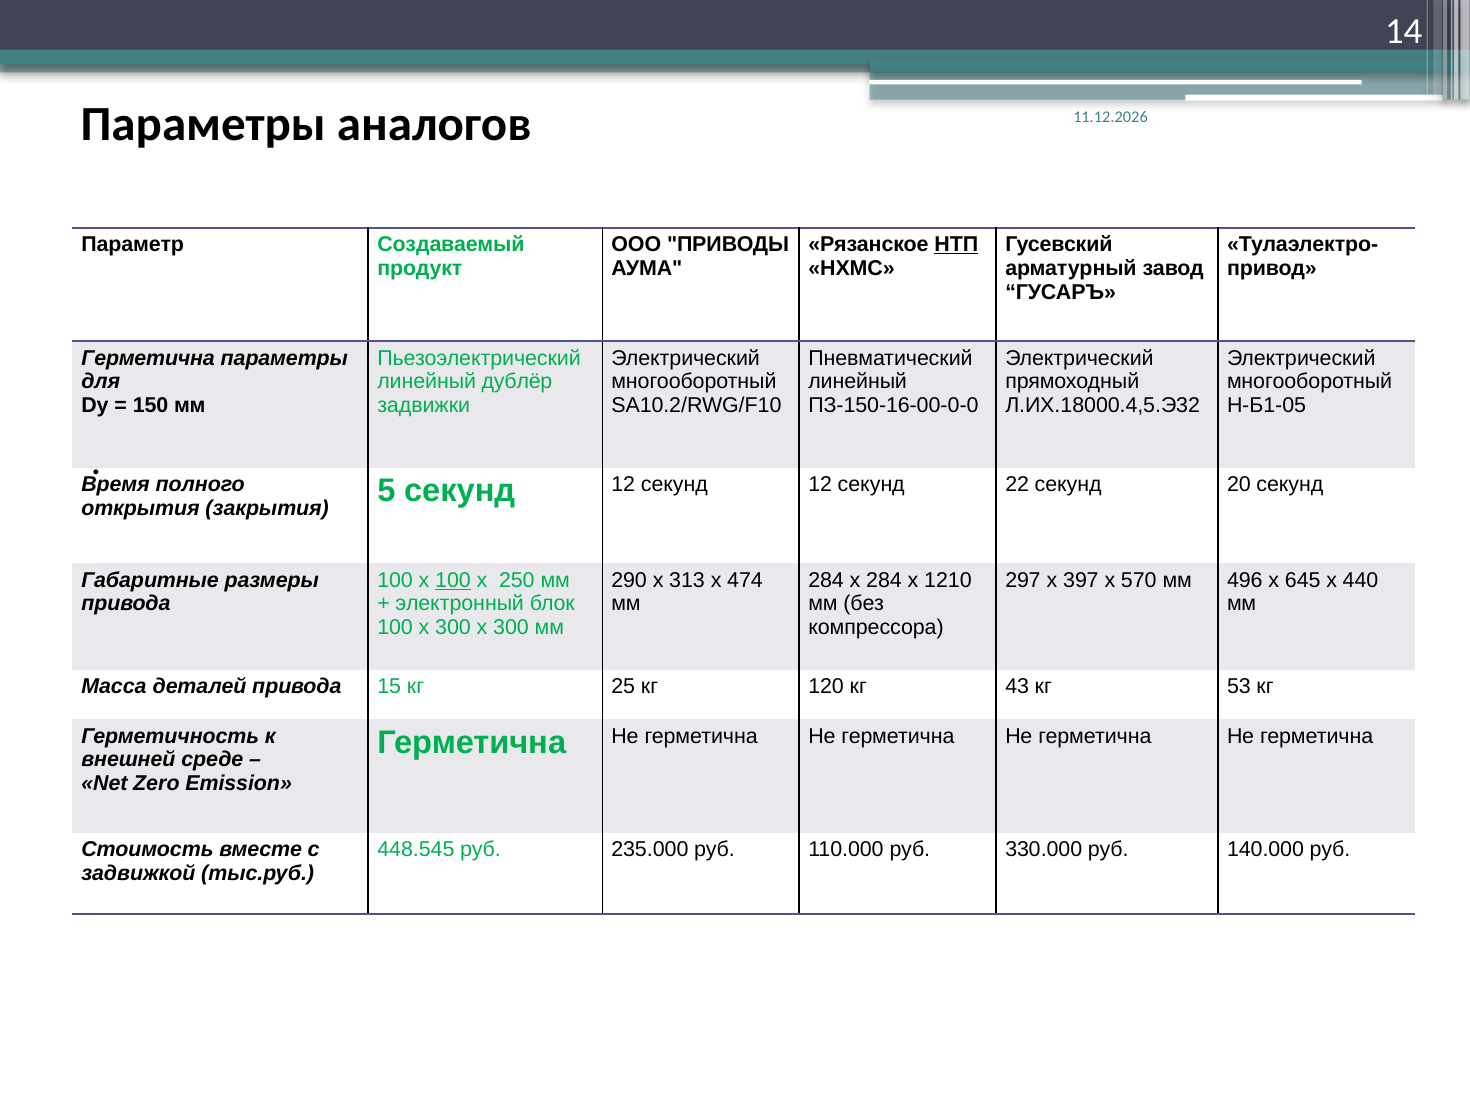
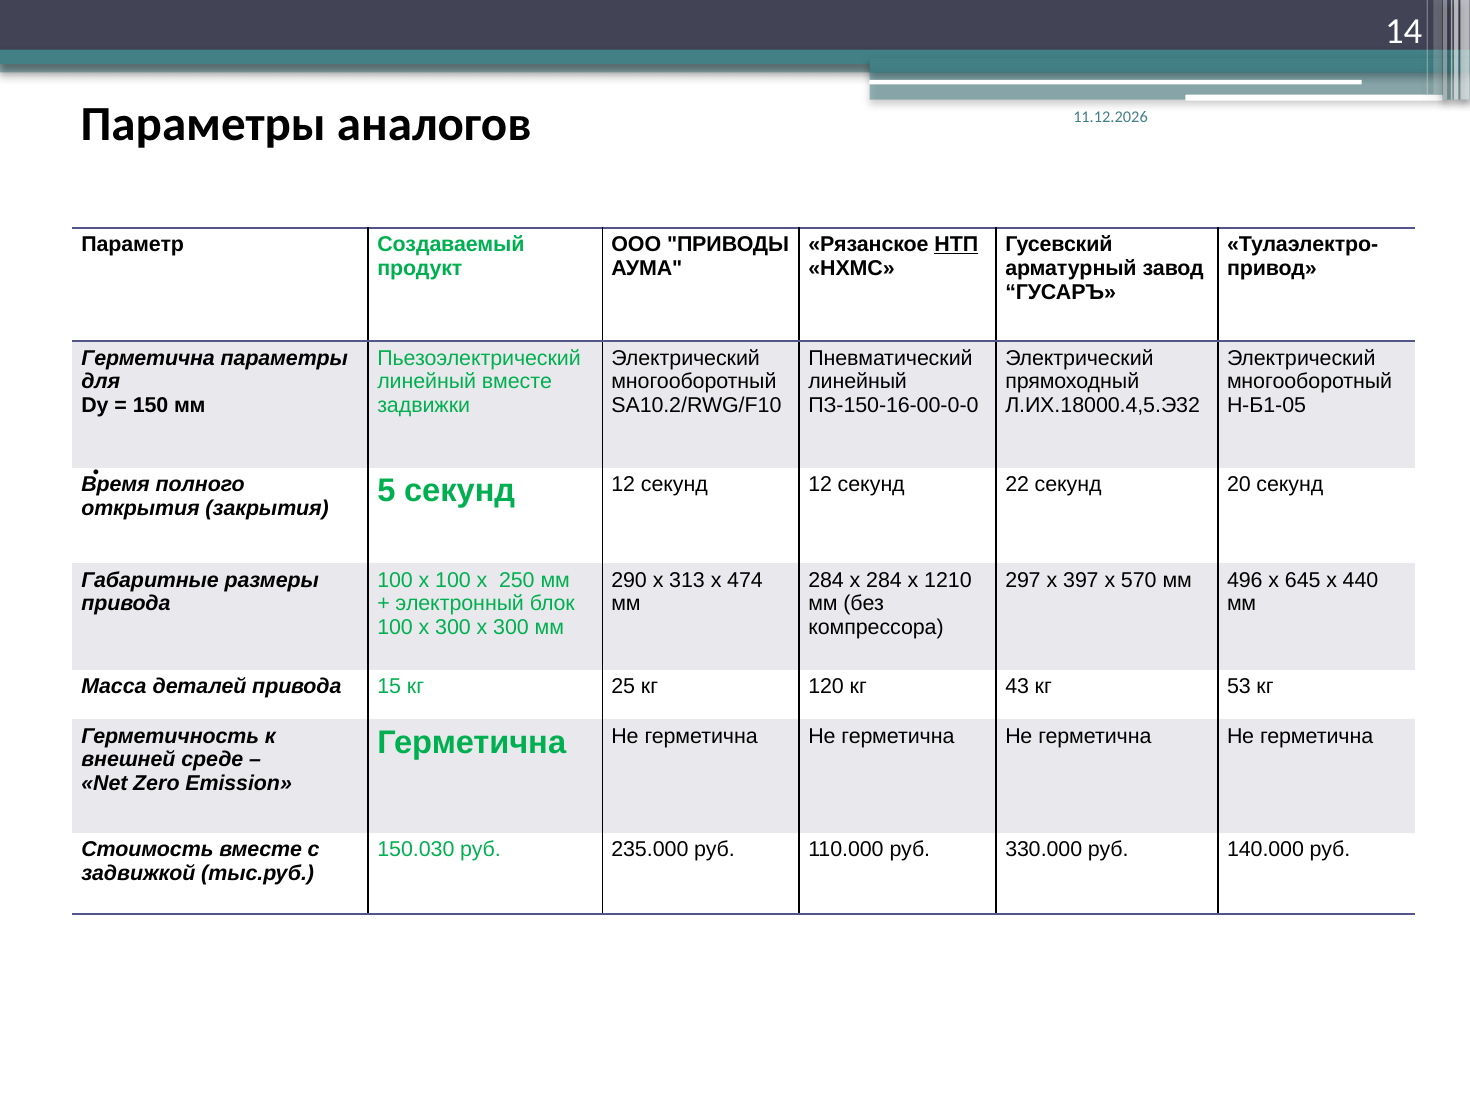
линейный дублёр: дублёр -> вместе (517, 382)
100 underline: present -> none (453, 580)
448.545: 448.545 -> 150.030 (416, 849)
